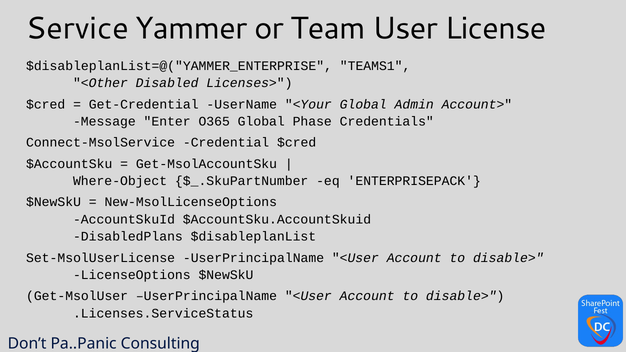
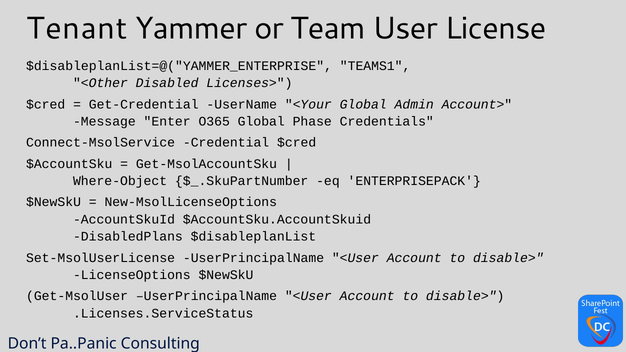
Service: Service -> Tenant (77, 28)
